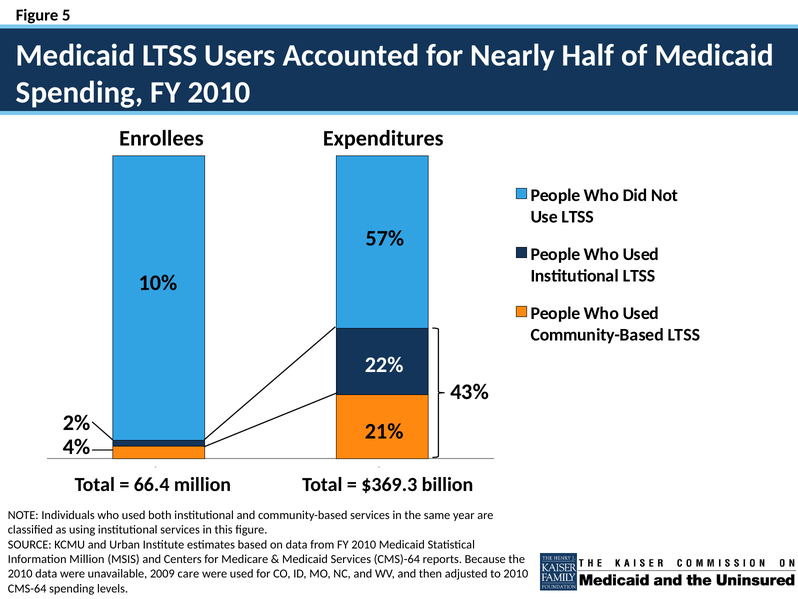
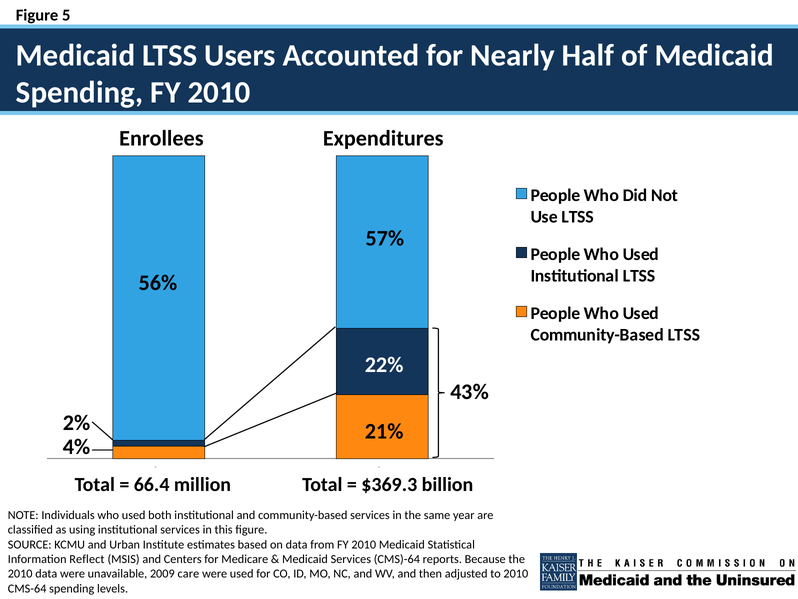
10%: 10% -> 56% (158, 283)
Information Million: Million -> Reflect (87, 559)
